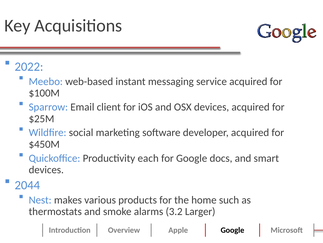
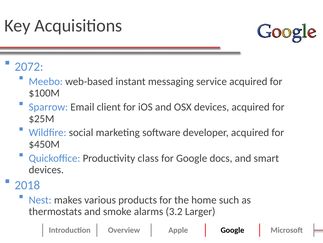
2022: 2022 -> 2072 (29, 67)
each: each -> class (148, 158)
2044: 2044 -> 2018 (27, 185)
